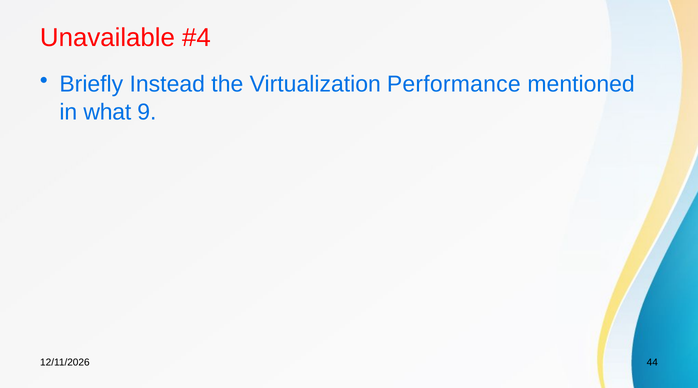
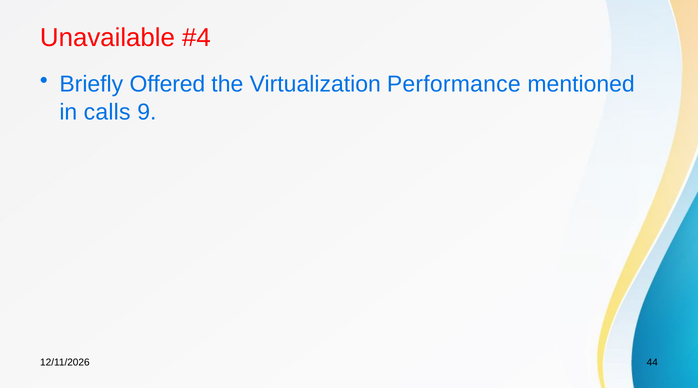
Instead: Instead -> Offered (167, 84)
what: what -> calls (107, 112)
